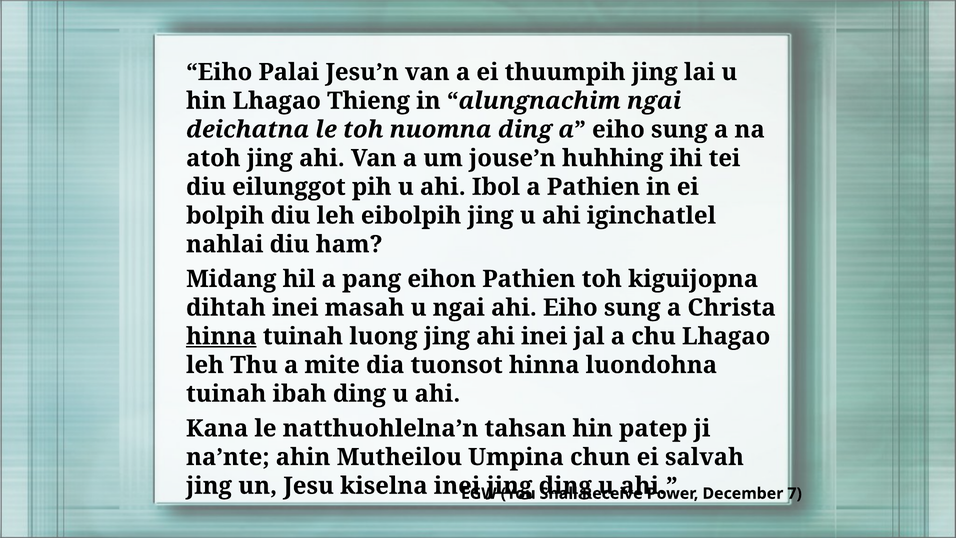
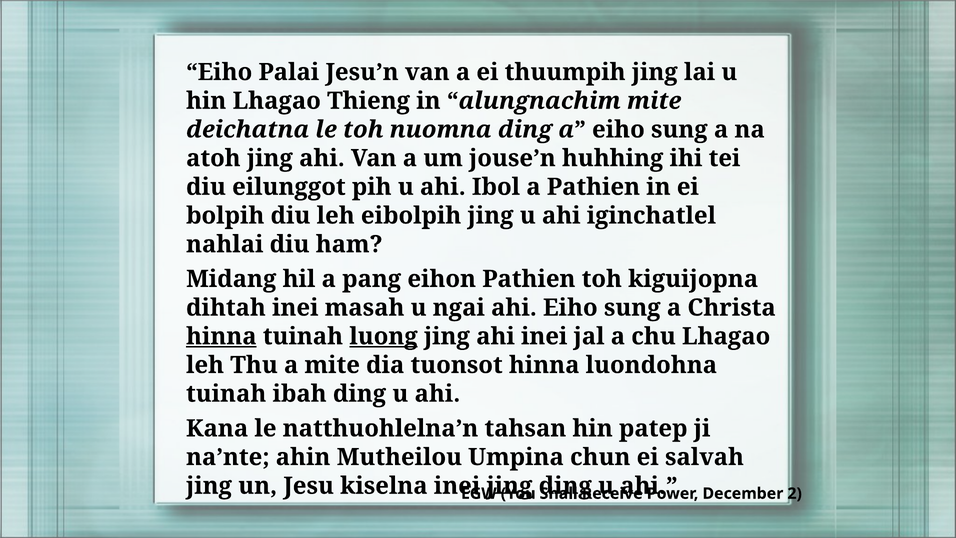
alungnachim ngai: ngai -> mite (654, 101)
luong underline: none -> present (384, 336)
7: 7 -> 2 (795, 493)
